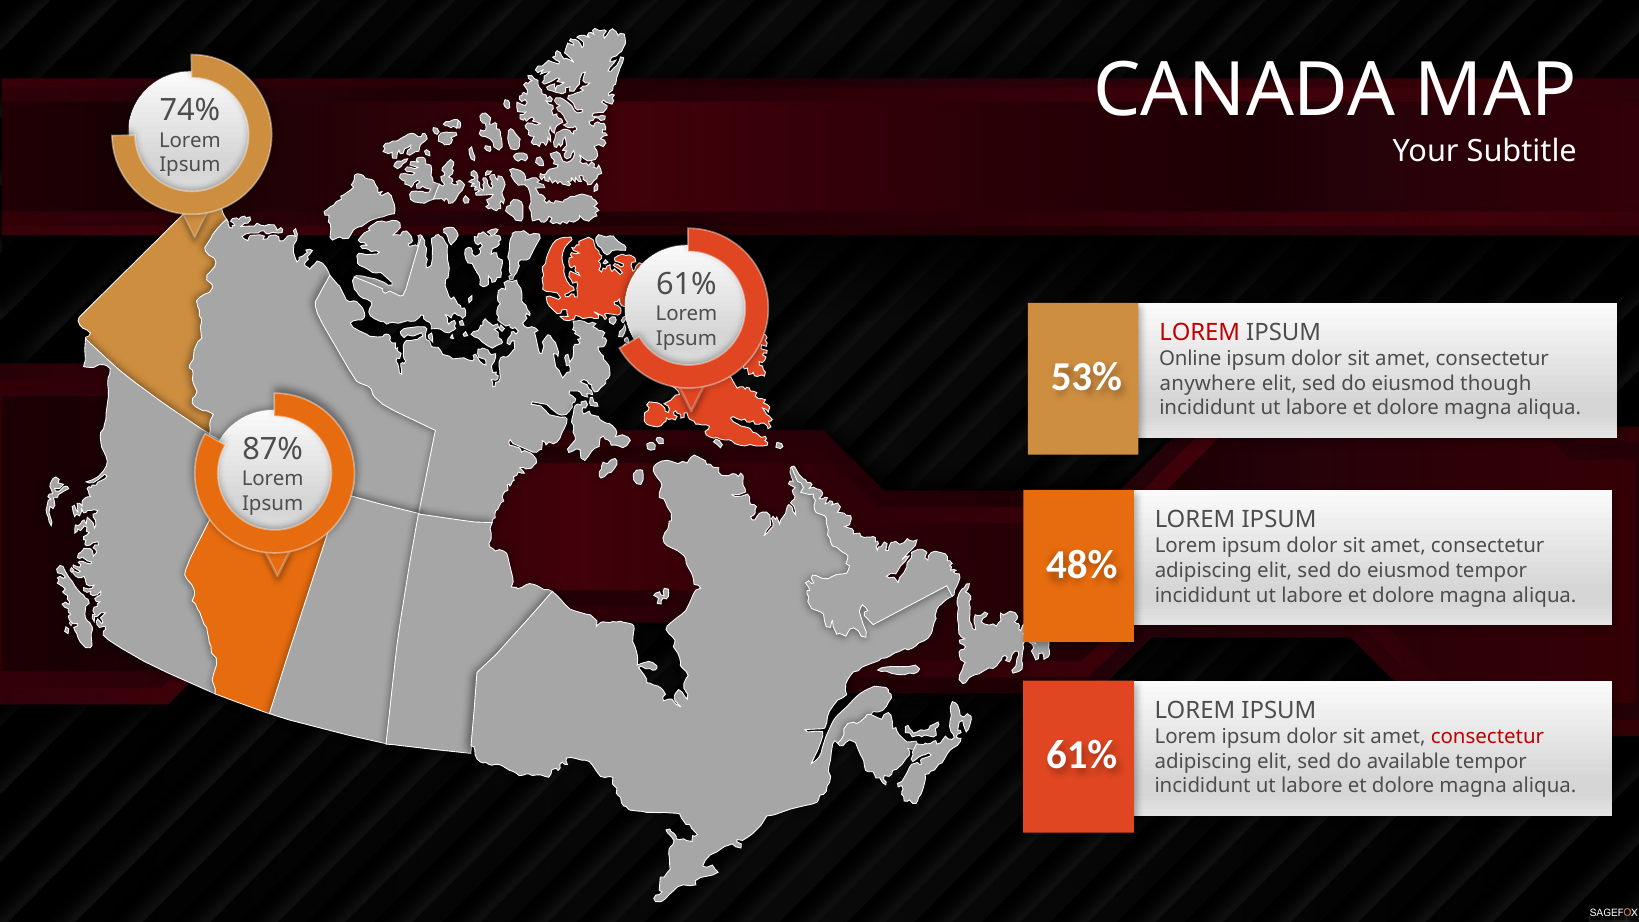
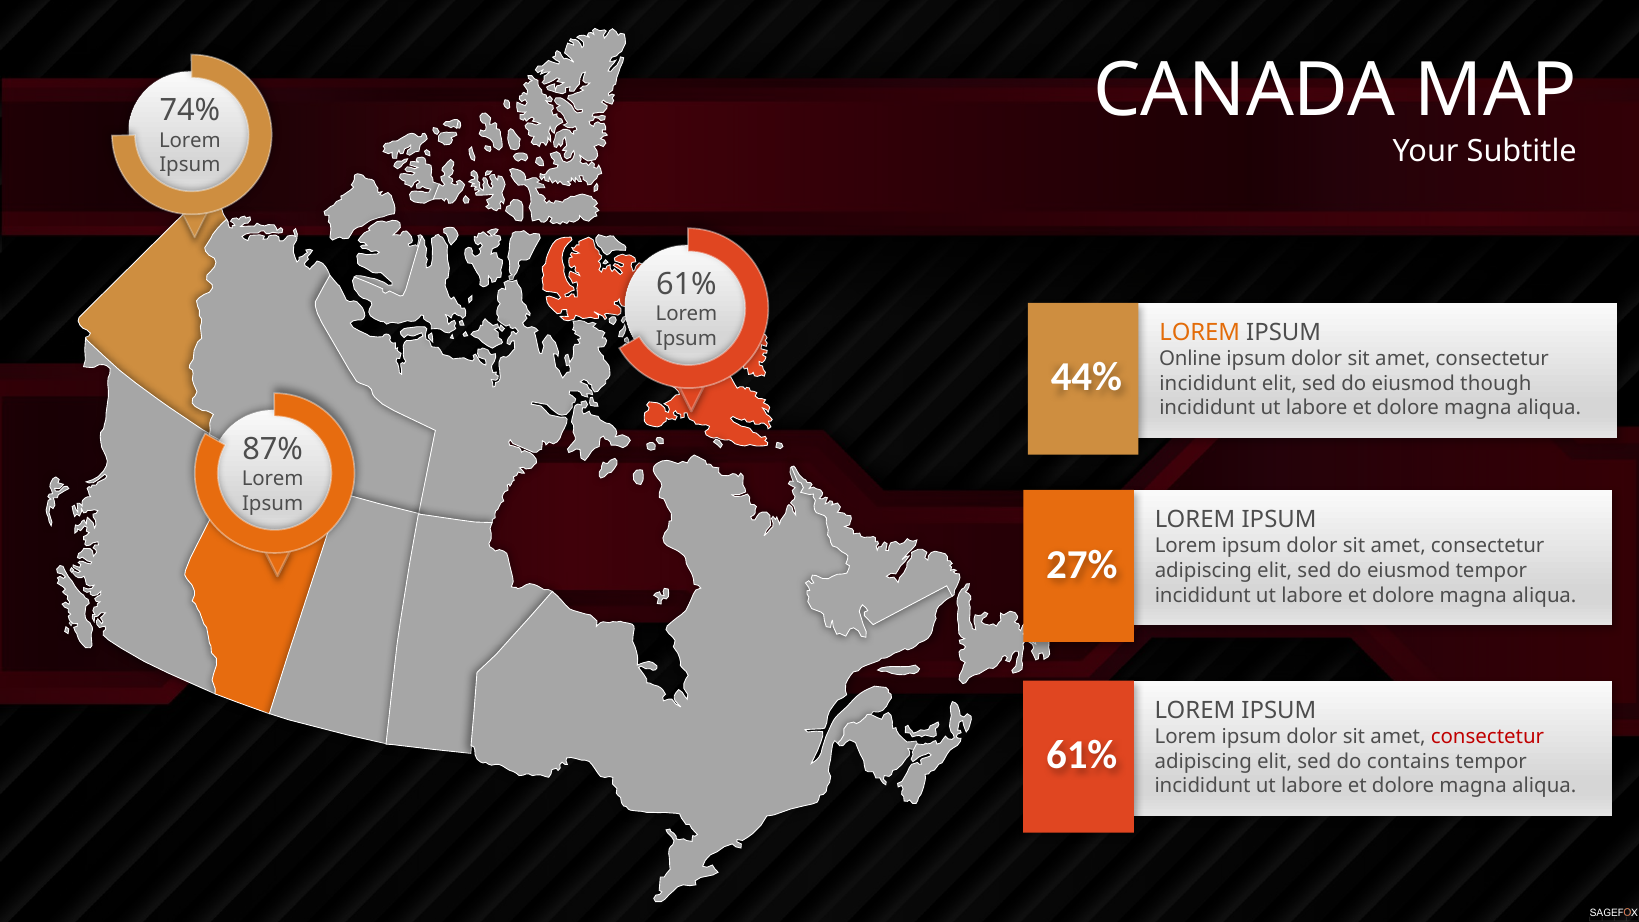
LOREM colour: red -> orange (1200, 333)
53%: 53% -> 44% (1086, 377)
anywhere: anywhere -> incididunt (1208, 384)
48%: 48% -> 27% (1082, 565)
available: available -> contains (1408, 761)
